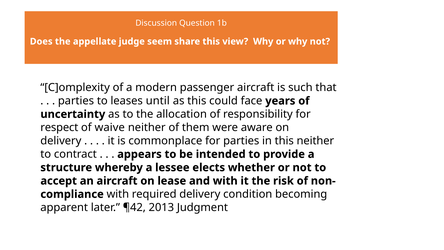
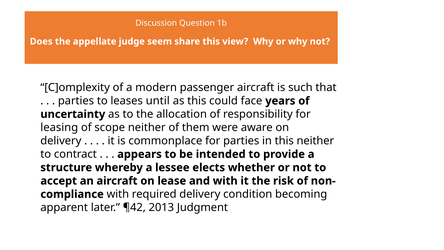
respect: respect -> leasing (59, 127)
waive: waive -> scope (110, 127)
